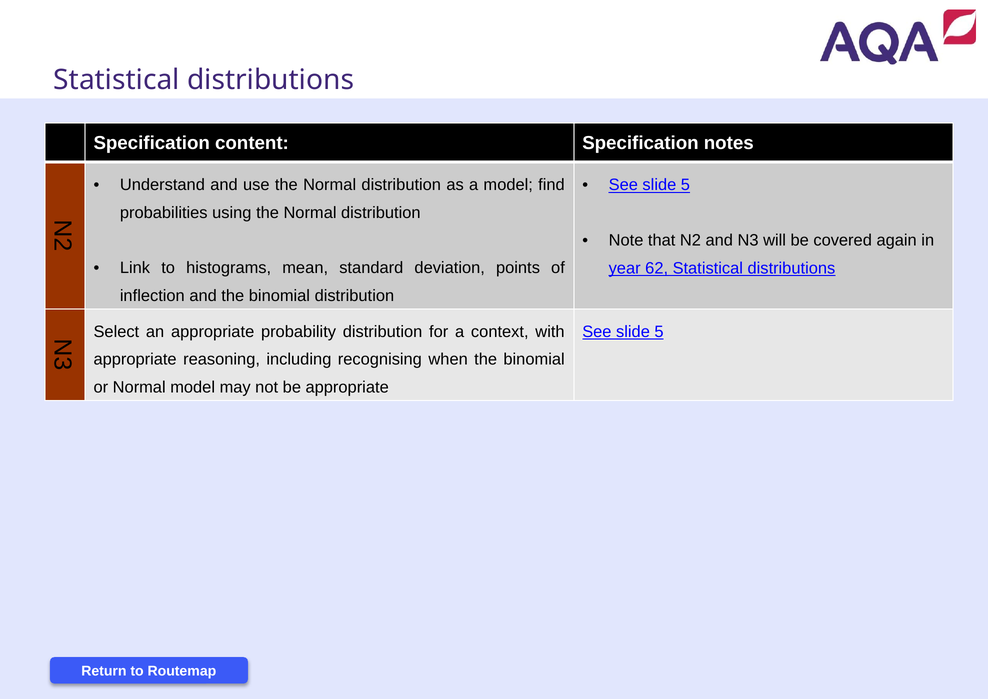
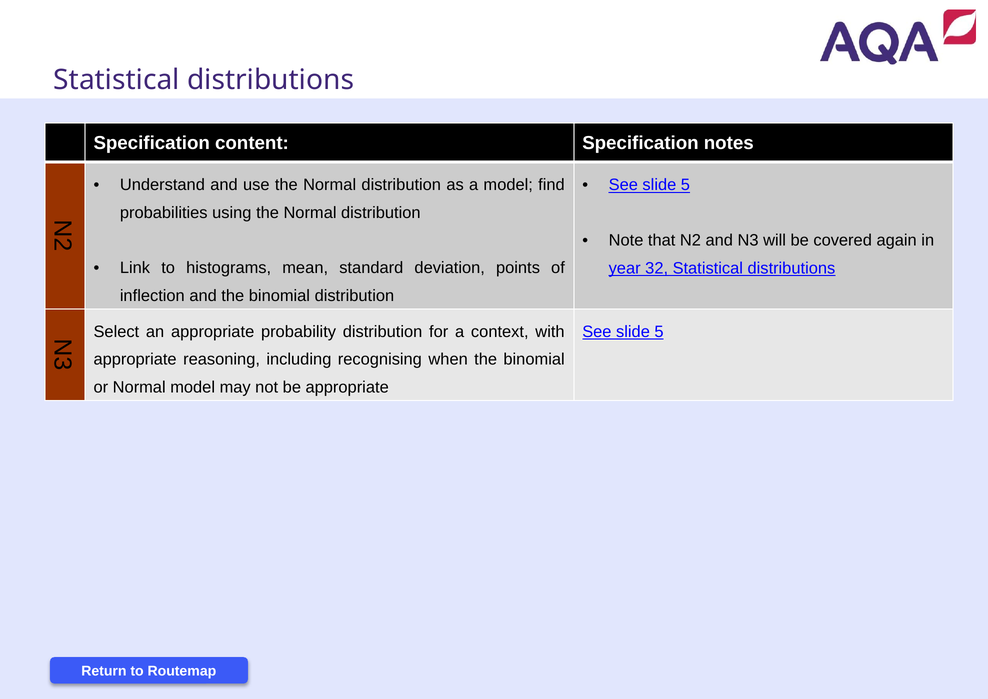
62: 62 -> 32 (657, 268)
